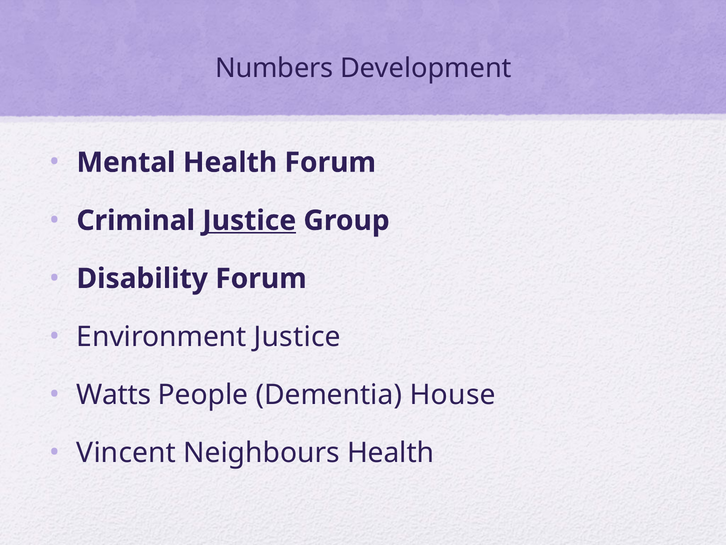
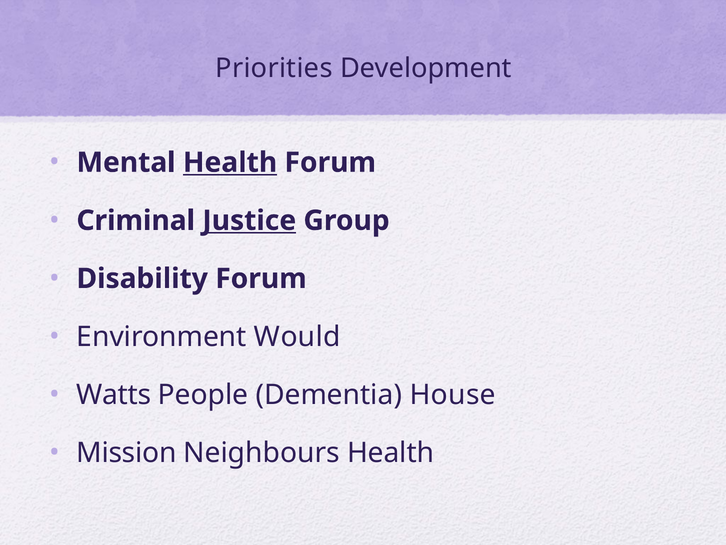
Numbers: Numbers -> Priorities (274, 68)
Health underline: none -> present (230, 162)
Environment Justice: Justice -> Would (297, 336)
Vincent: Vincent -> Mission (126, 452)
